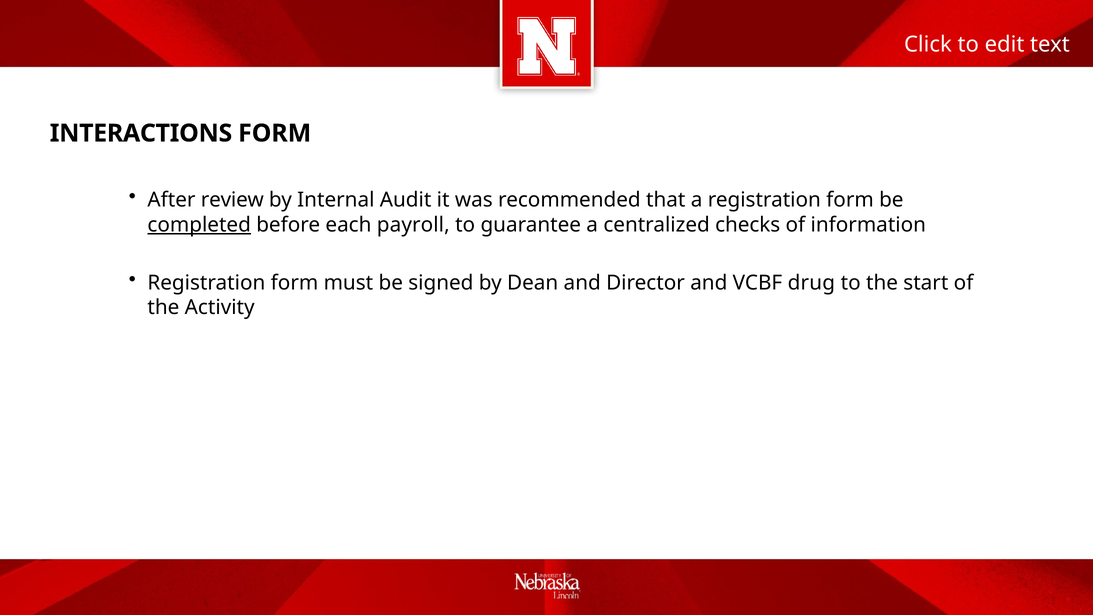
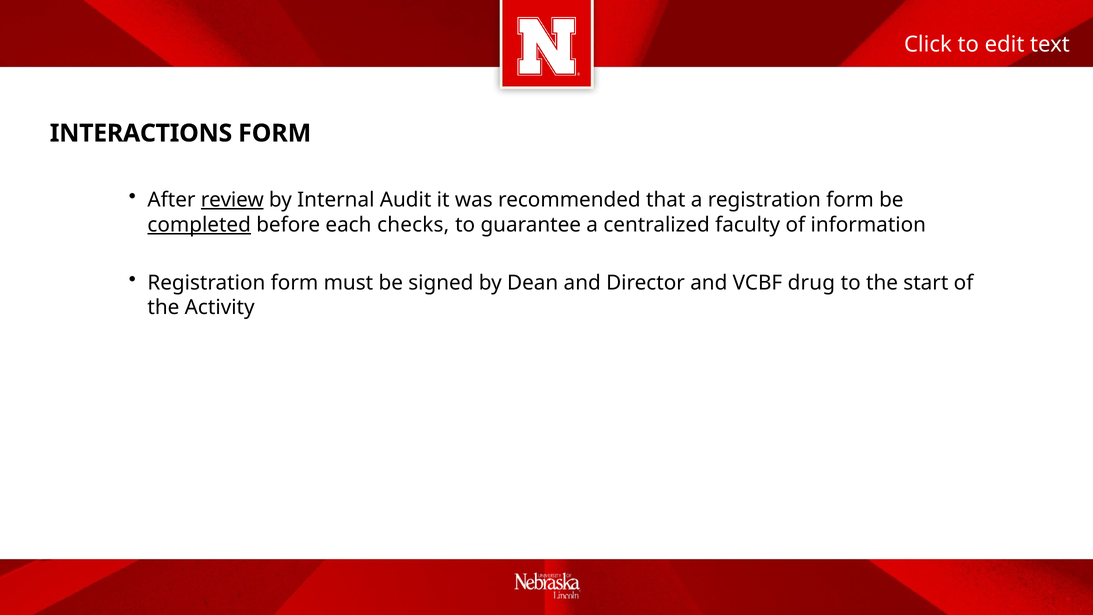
review underline: none -> present (232, 200)
payroll: payroll -> checks (413, 225)
checks: checks -> faculty (748, 225)
